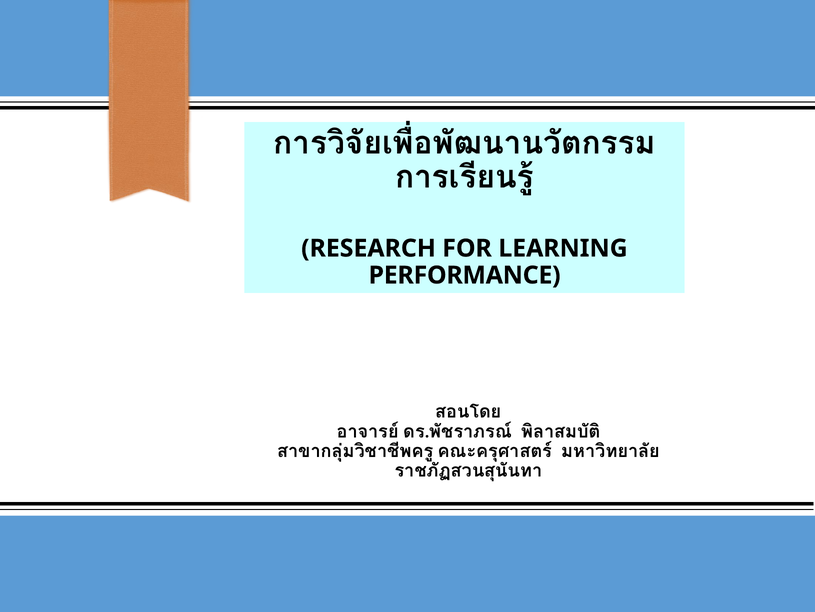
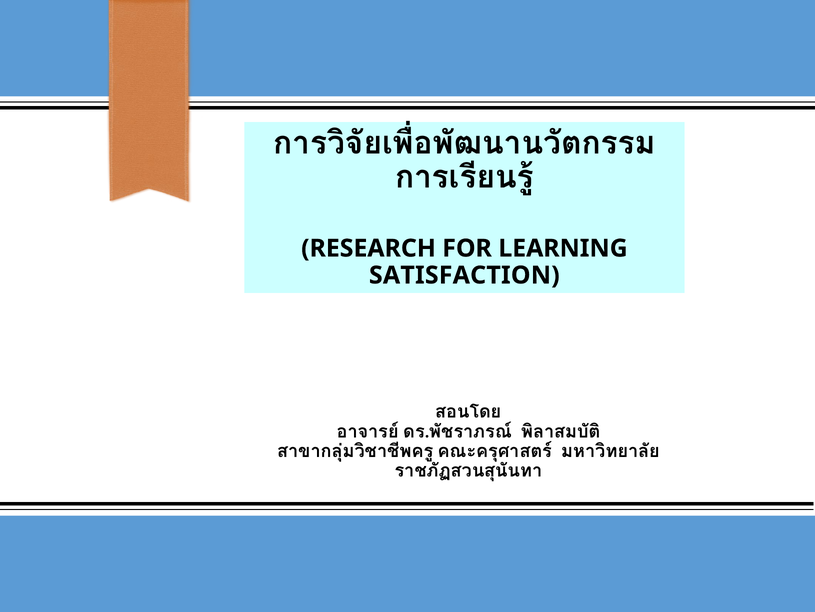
PERFORMANCE: PERFORMANCE -> SATISFACTION (464, 275)
